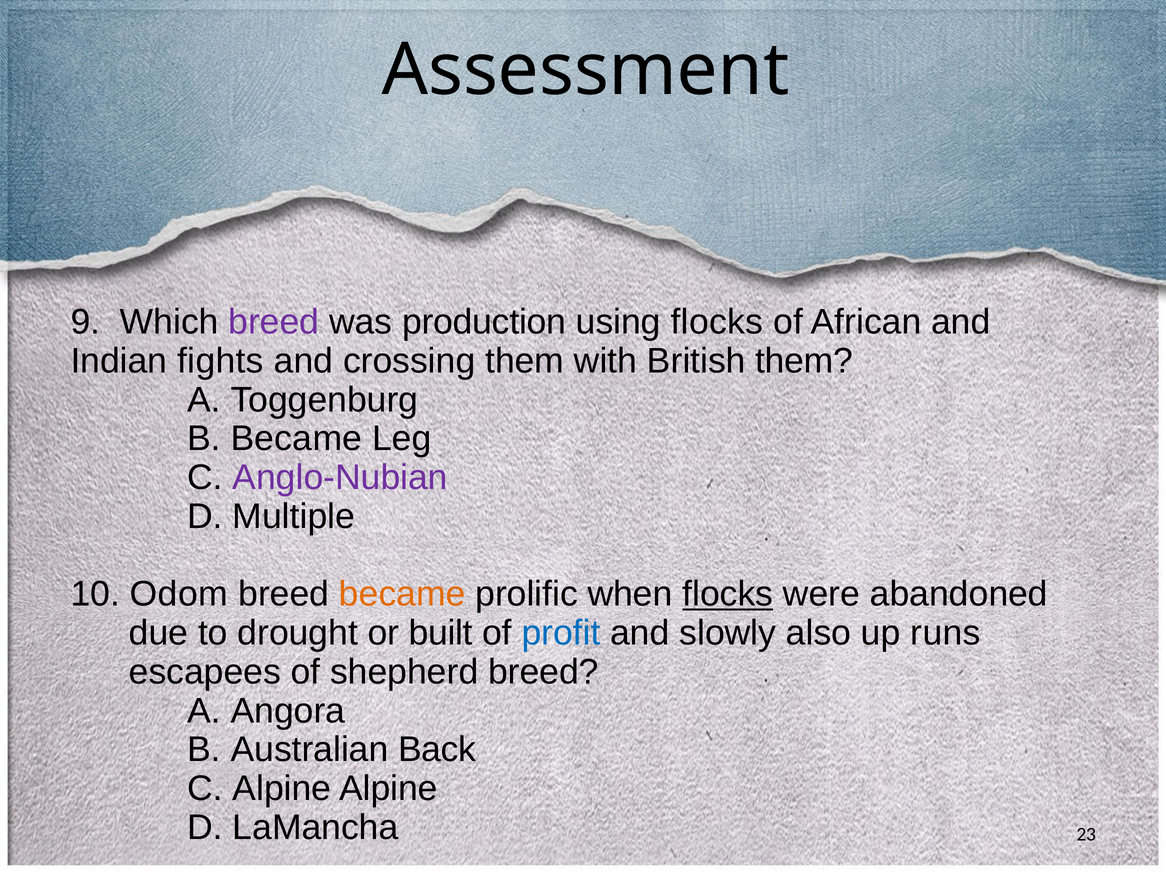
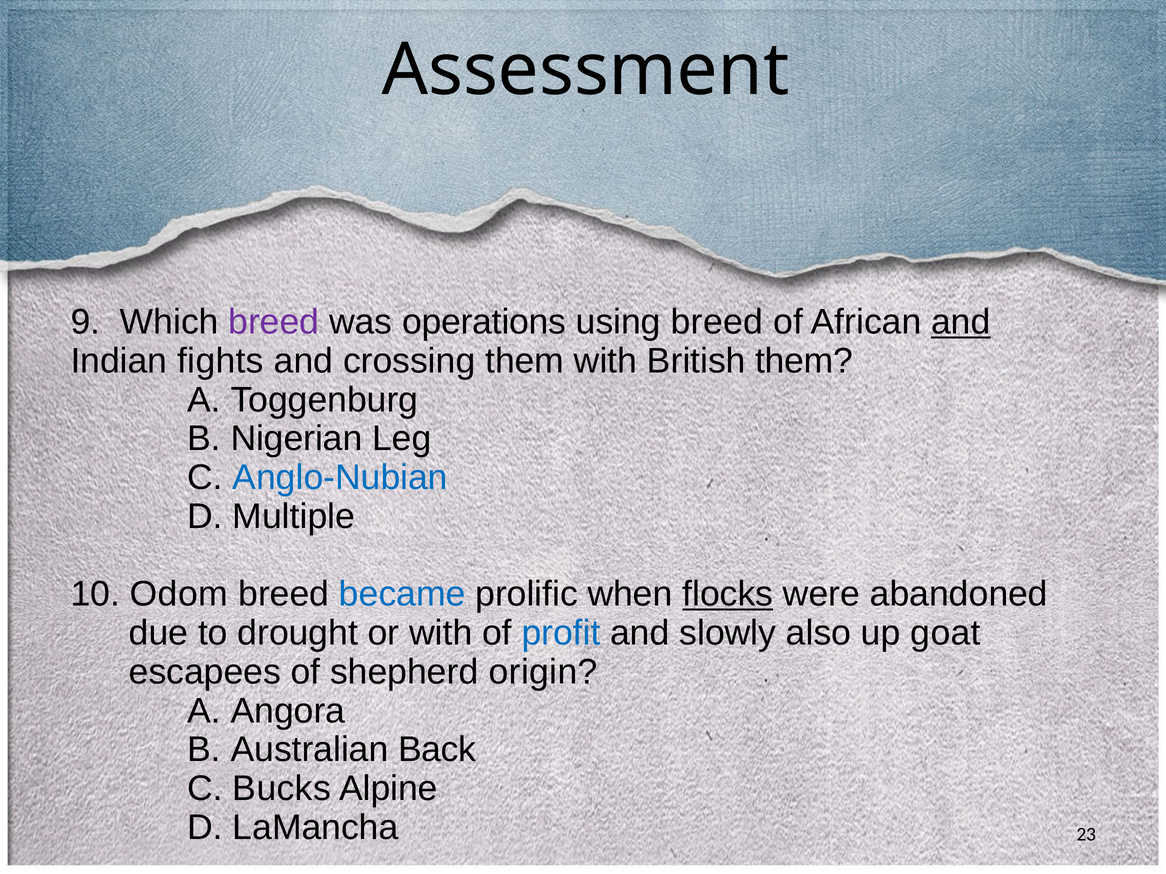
production: production -> operations (484, 322)
using flocks: flocks -> breed (717, 322)
and underline: none -> present (961, 322)
B Became: Became -> Nigerian (297, 439)
Anglo-Nubian colour: purple -> blue (340, 478)
became colour: orange -> blue (402, 595)
or built: built -> with (441, 633)
runs: runs -> goat (946, 633)
shepherd breed: breed -> origin (543, 672)
C Alpine: Alpine -> Bucks (282, 789)
